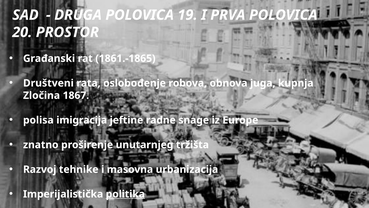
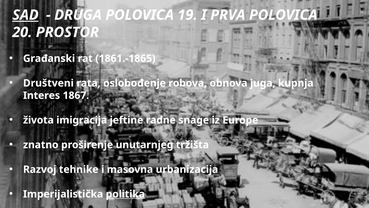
SAD underline: none -> present (25, 15)
Zločina: Zločina -> Interes (42, 95)
polisa: polisa -> života (38, 120)
